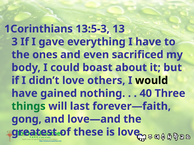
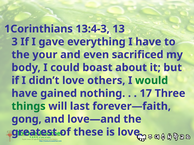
13:5-3: 13:5-3 -> 13:4-3 (93, 29)
ones: ones -> your (45, 55)
would colour: black -> green (152, 81)
40: 40 -> 17 (146, 94)
